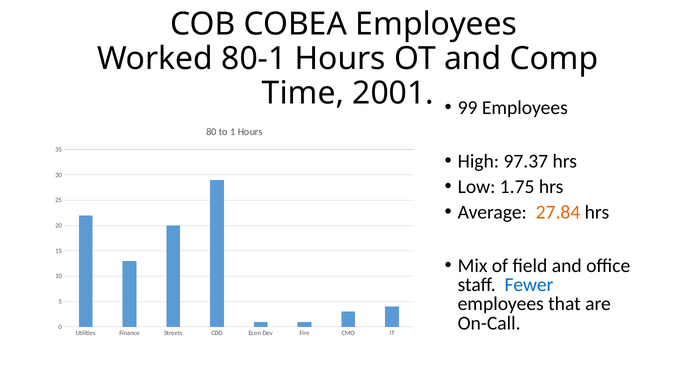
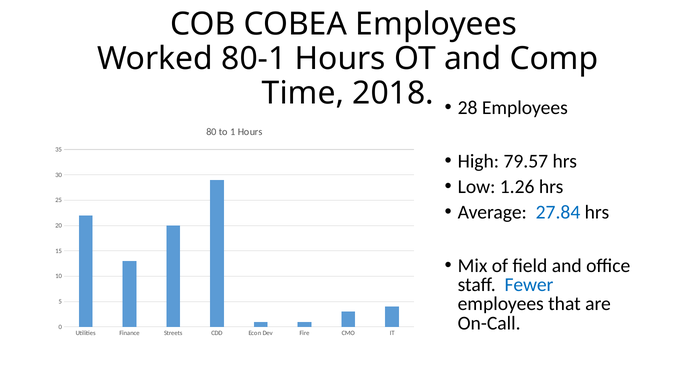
2001: 2001 -> 2018 (393, 93)
99: 99 -> 28 (468, 108)
97.37: 97.37 -> 79.57 (526, 161)
1.75: 1.75 -> 1.26 (517, 187)
27.84 colour: orange -> blue (558, 212)
